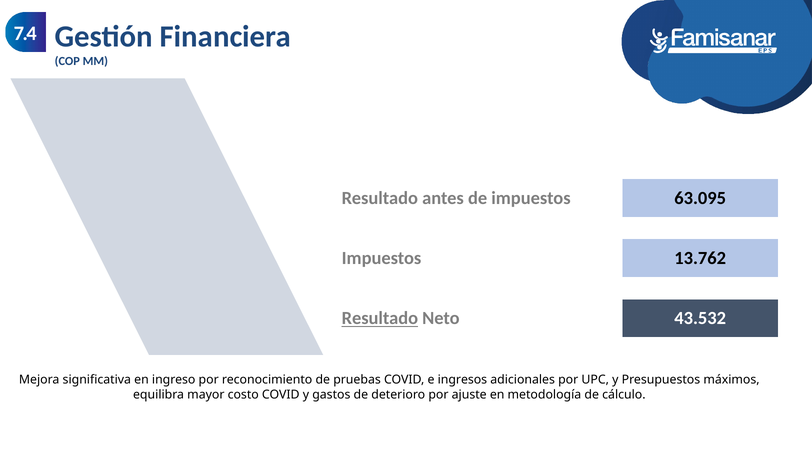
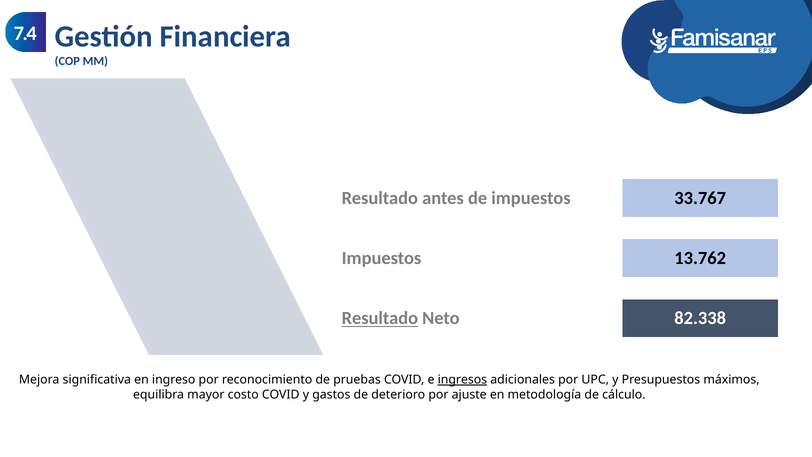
63.095: 63.095 -> 33.767 (700, 198)
43.532: 43.532 -> 82.338 (700, 318)
ingresos underline: none -> present (462, 379)
